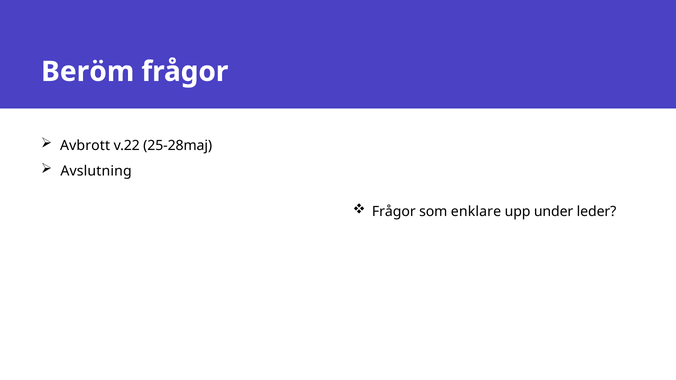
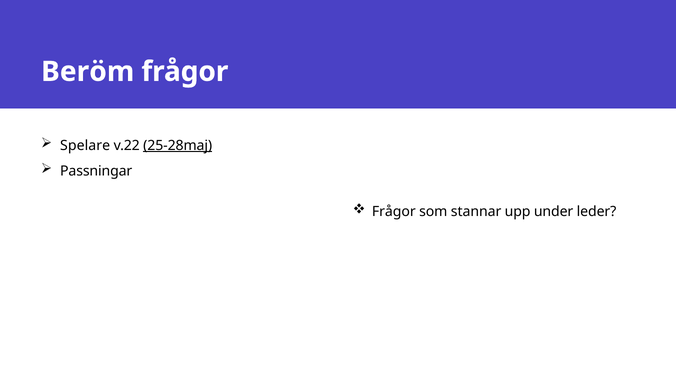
Avbrott: Avbrott -> Spelare (85, 145)
25-28maj underline: none -> present (178, 145)
Avslutning: Avslutning -> Passningar (96, 171)
enklare: enklare -> stannar (476, 212)
